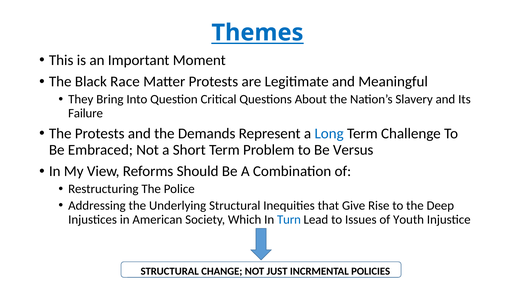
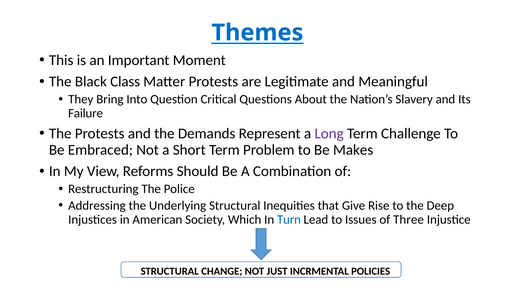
Race: Race -> Class (125, 82)
Long colour: blue -> purple (329, 134)
Versus: Versus -> Makes (353, 150)
Youth: Youth -> Three (408, 220)
